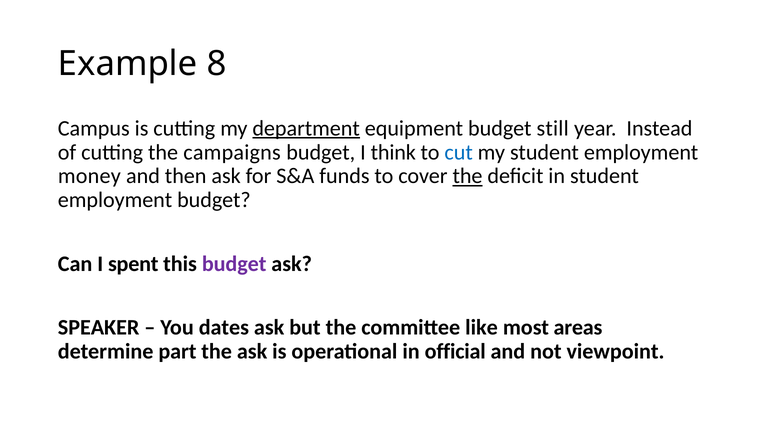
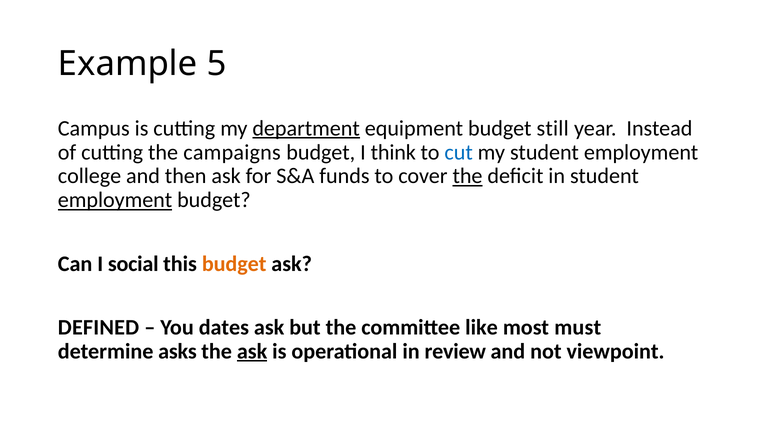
8: 8 -> 5 (217, 64)
money: money -> college (90, 176)
employment underline: none -> present (115, 200)
spent: spent -> social (133, 264)
budget colour: purple -> orange (234, 264)
SPEAKER: SPEAKER -> DEFINED (98, 327)
areas: areas -> must (578, 327)
part: part -> asks (177, 351)
ask underline: none -> present (252, 351)
official: official -> review (455, 351)
